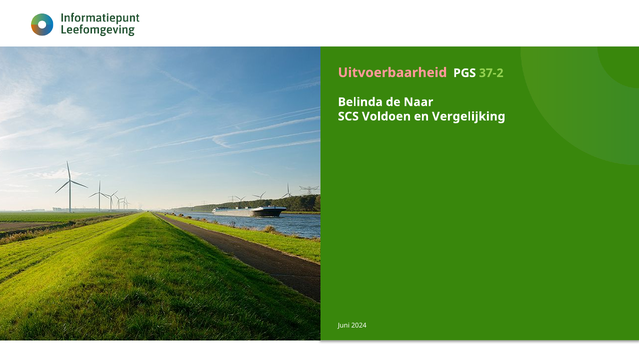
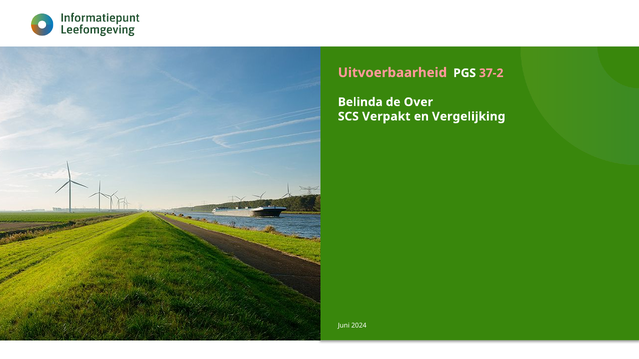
37-2 colour: light green -> pink (491, 73)
Naar: Naar -> Over (418, 102)
Voldoen: Voldoen -> Verpakt (386, 117)
